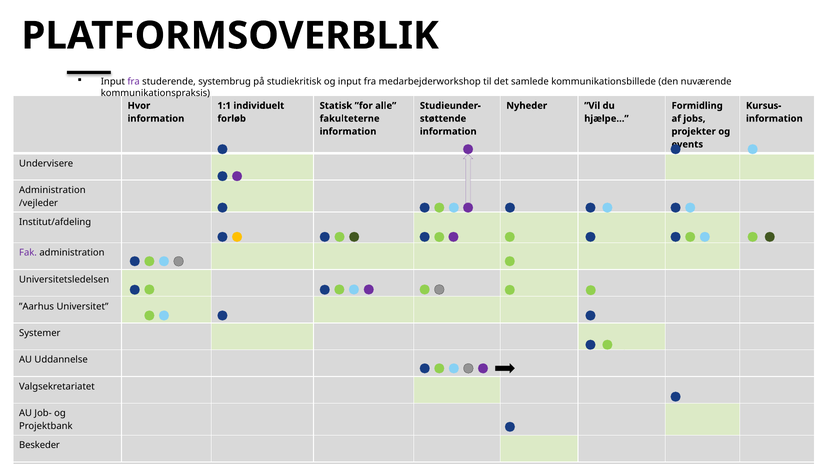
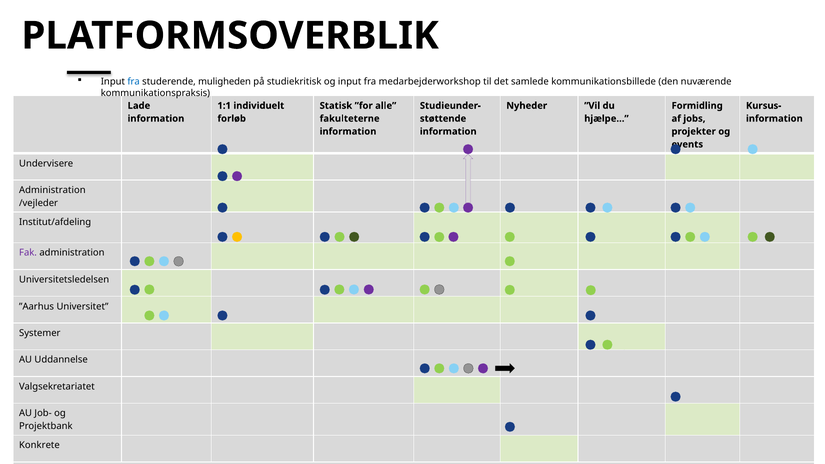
fra colour: purple -> blue (134, 82)
systembrug: systembrug -> muligheden (225, 82)
Hvor: Hvor -> Lade (139, 106)
Beskeder: Beskeder -> Konkrete (39, 445)
